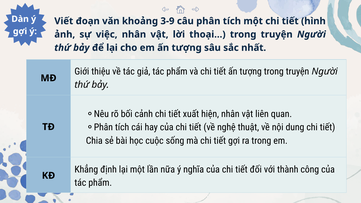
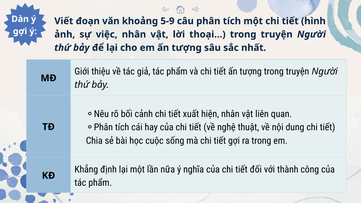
3-9: 3-9 -> 5-9 (167, 21)
